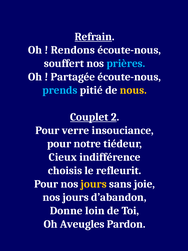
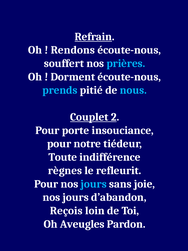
Partagée: Partagée -> Dorment (73, 77)
nous colour: yellow -> light blue (133, 90)
verre: verre -> porte (76, 130)
Cieux: Cieux -> Toute (63, 157)
choisis: choisis -> règnes (65, 170)
jours colour: yellow -> light blue (94, 184)
Donne: Donne -> Reçois (66, 210)
